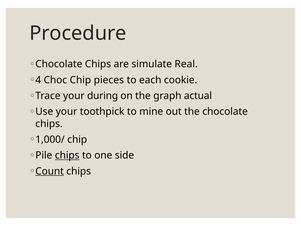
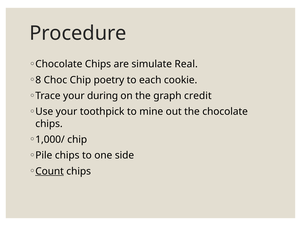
4: 4 -> 8 (38, 80)
pieces: pieces -> poetry (109, 80)
actual: actual -> credit (198, 96)
chips underline: present -> none (67, 155)
